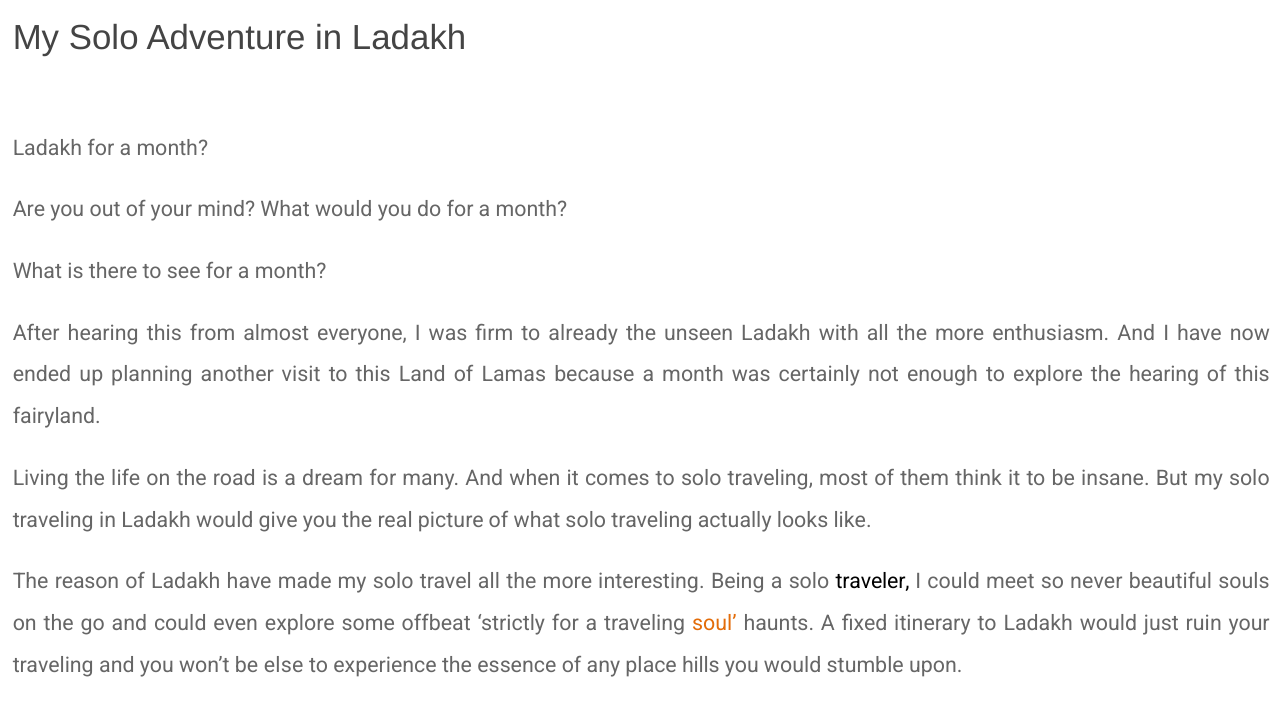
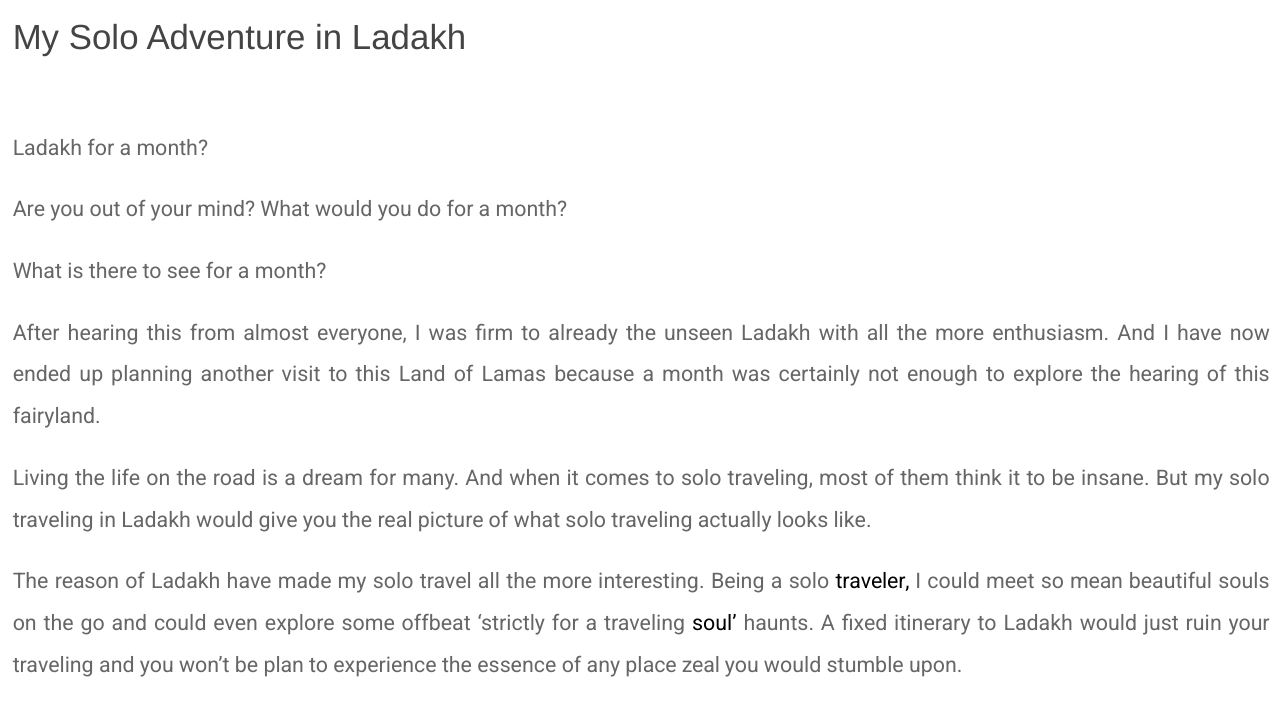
never: never -> mean (1097, 582)
soul colour: orange -> black (714, 623)
else: else -> plan (284, 665)
hills: hills -> zeal (701, 665)
